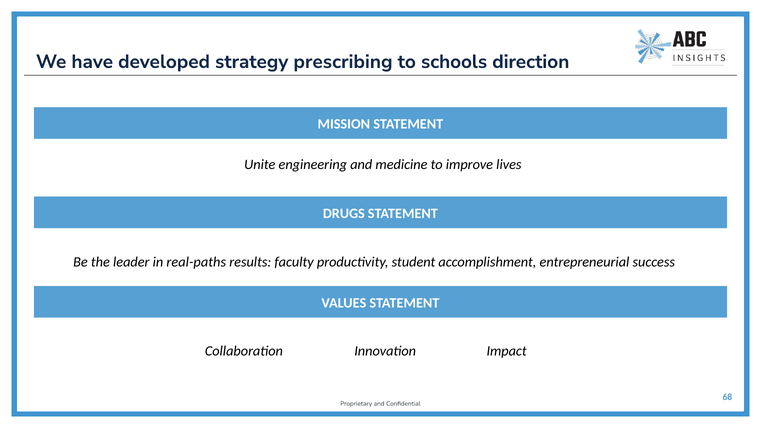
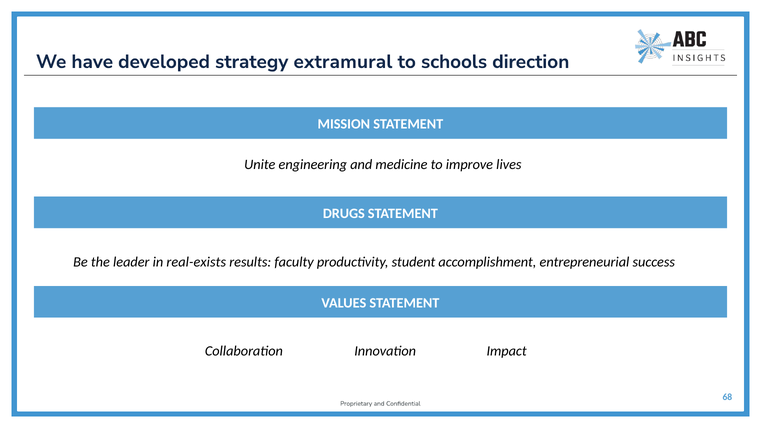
prescribing: prescribing -> extramural (343, 62)
real-paths: real-paths -> real-exists (196, 262)
